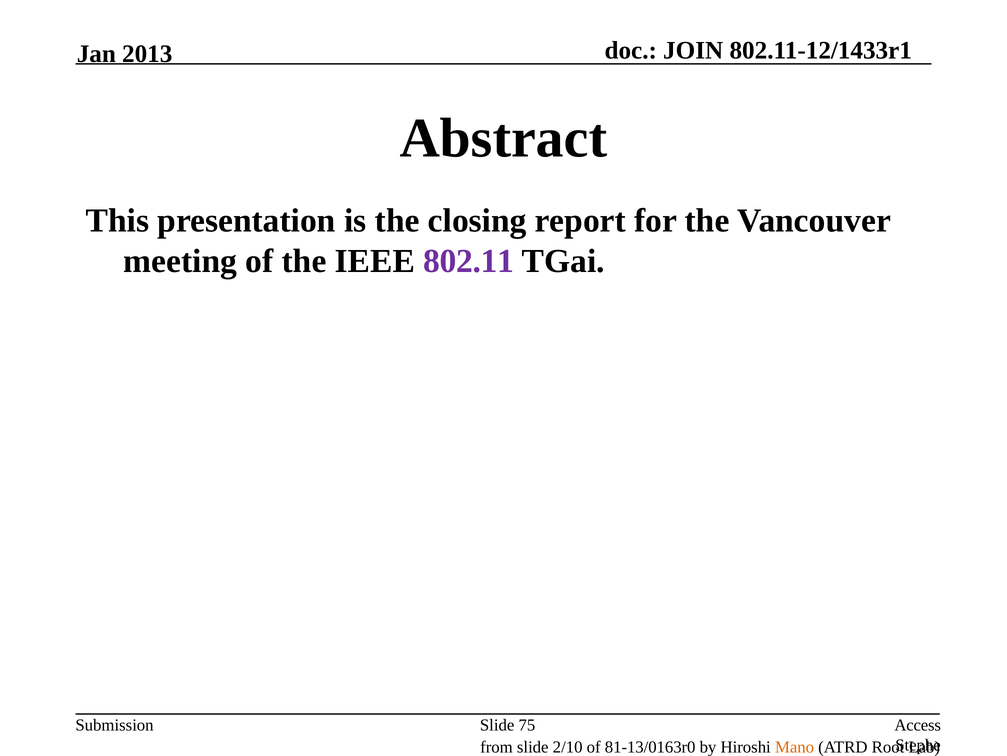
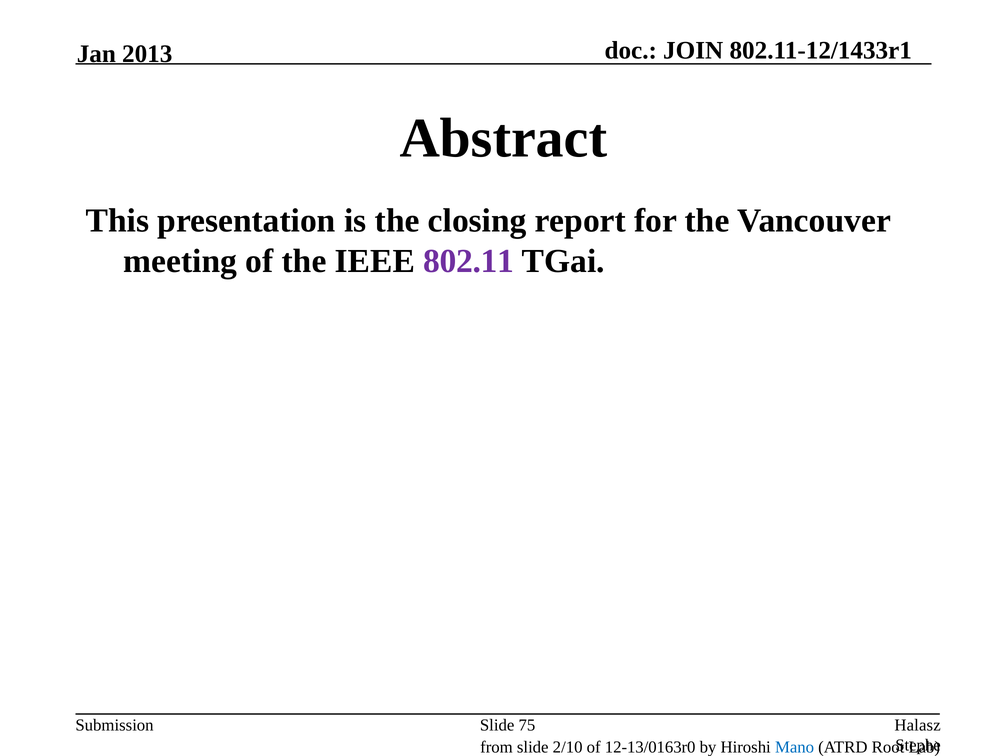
Access: Access -> Halasz (918, 724)
81-13/0163r0: 81-13/0163r0 -> 12-13/0163r0 (650, 746)
Mano colour: orange -> blue (795, 746)
